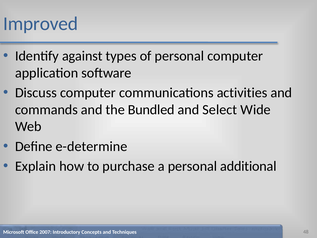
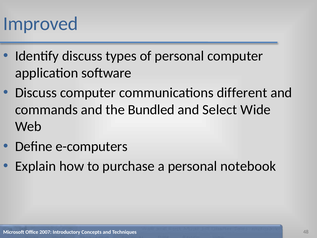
Identify against: against -> discuss (82, 56)
activities: activities -> different (242, 93)
e-determine: e-determine -> e-computers (92, 146)
additional: additional -> notebook (248, 166)
